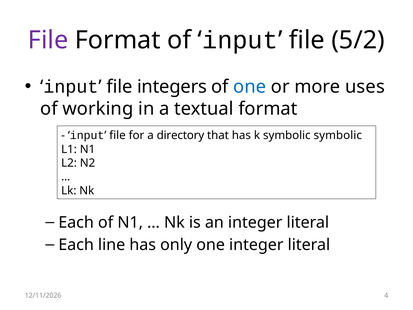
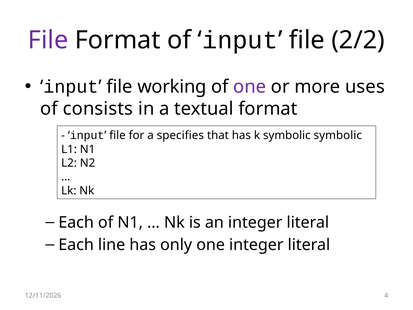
5/2: 5/2 -> 2/2 (358, 40)
integers: integers -> working (172, 87)
one colour: blue -> purple (250, 87)
working: working -> consists (98, 109)
directory: directory -> specifies (180, 135)
